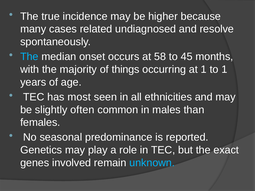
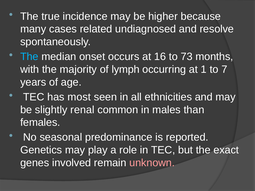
58: 58 -> 16 (160, 57)
45: 45 -> 73 (187, 57)
things: things -> lymph (126, 69)
to 1: 1 -> 7 (224, 69)
often: often -> renal (82, 110)
unknown colour: light blue -> pink (152, 163)
